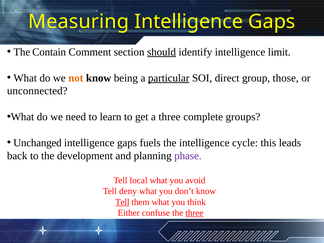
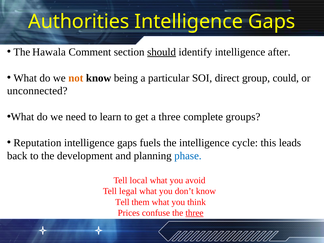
Measuring: Measuring -> Authorities (79, 22)
Contain: Contain -> Hawala (49, 52)
limit: limit -> after (279, 52)
particular underline: present -> none (169, 78)
those: those -> could (286, 78)
Unchanged: Unchanged -> Reputation (37, 143)
phase colour: purple -> blue (188, 156)
deny: deny -> legal (128, 191)
Tell underline: present -> none (122, 202)
Either: Either -> Prices (129, 213)
